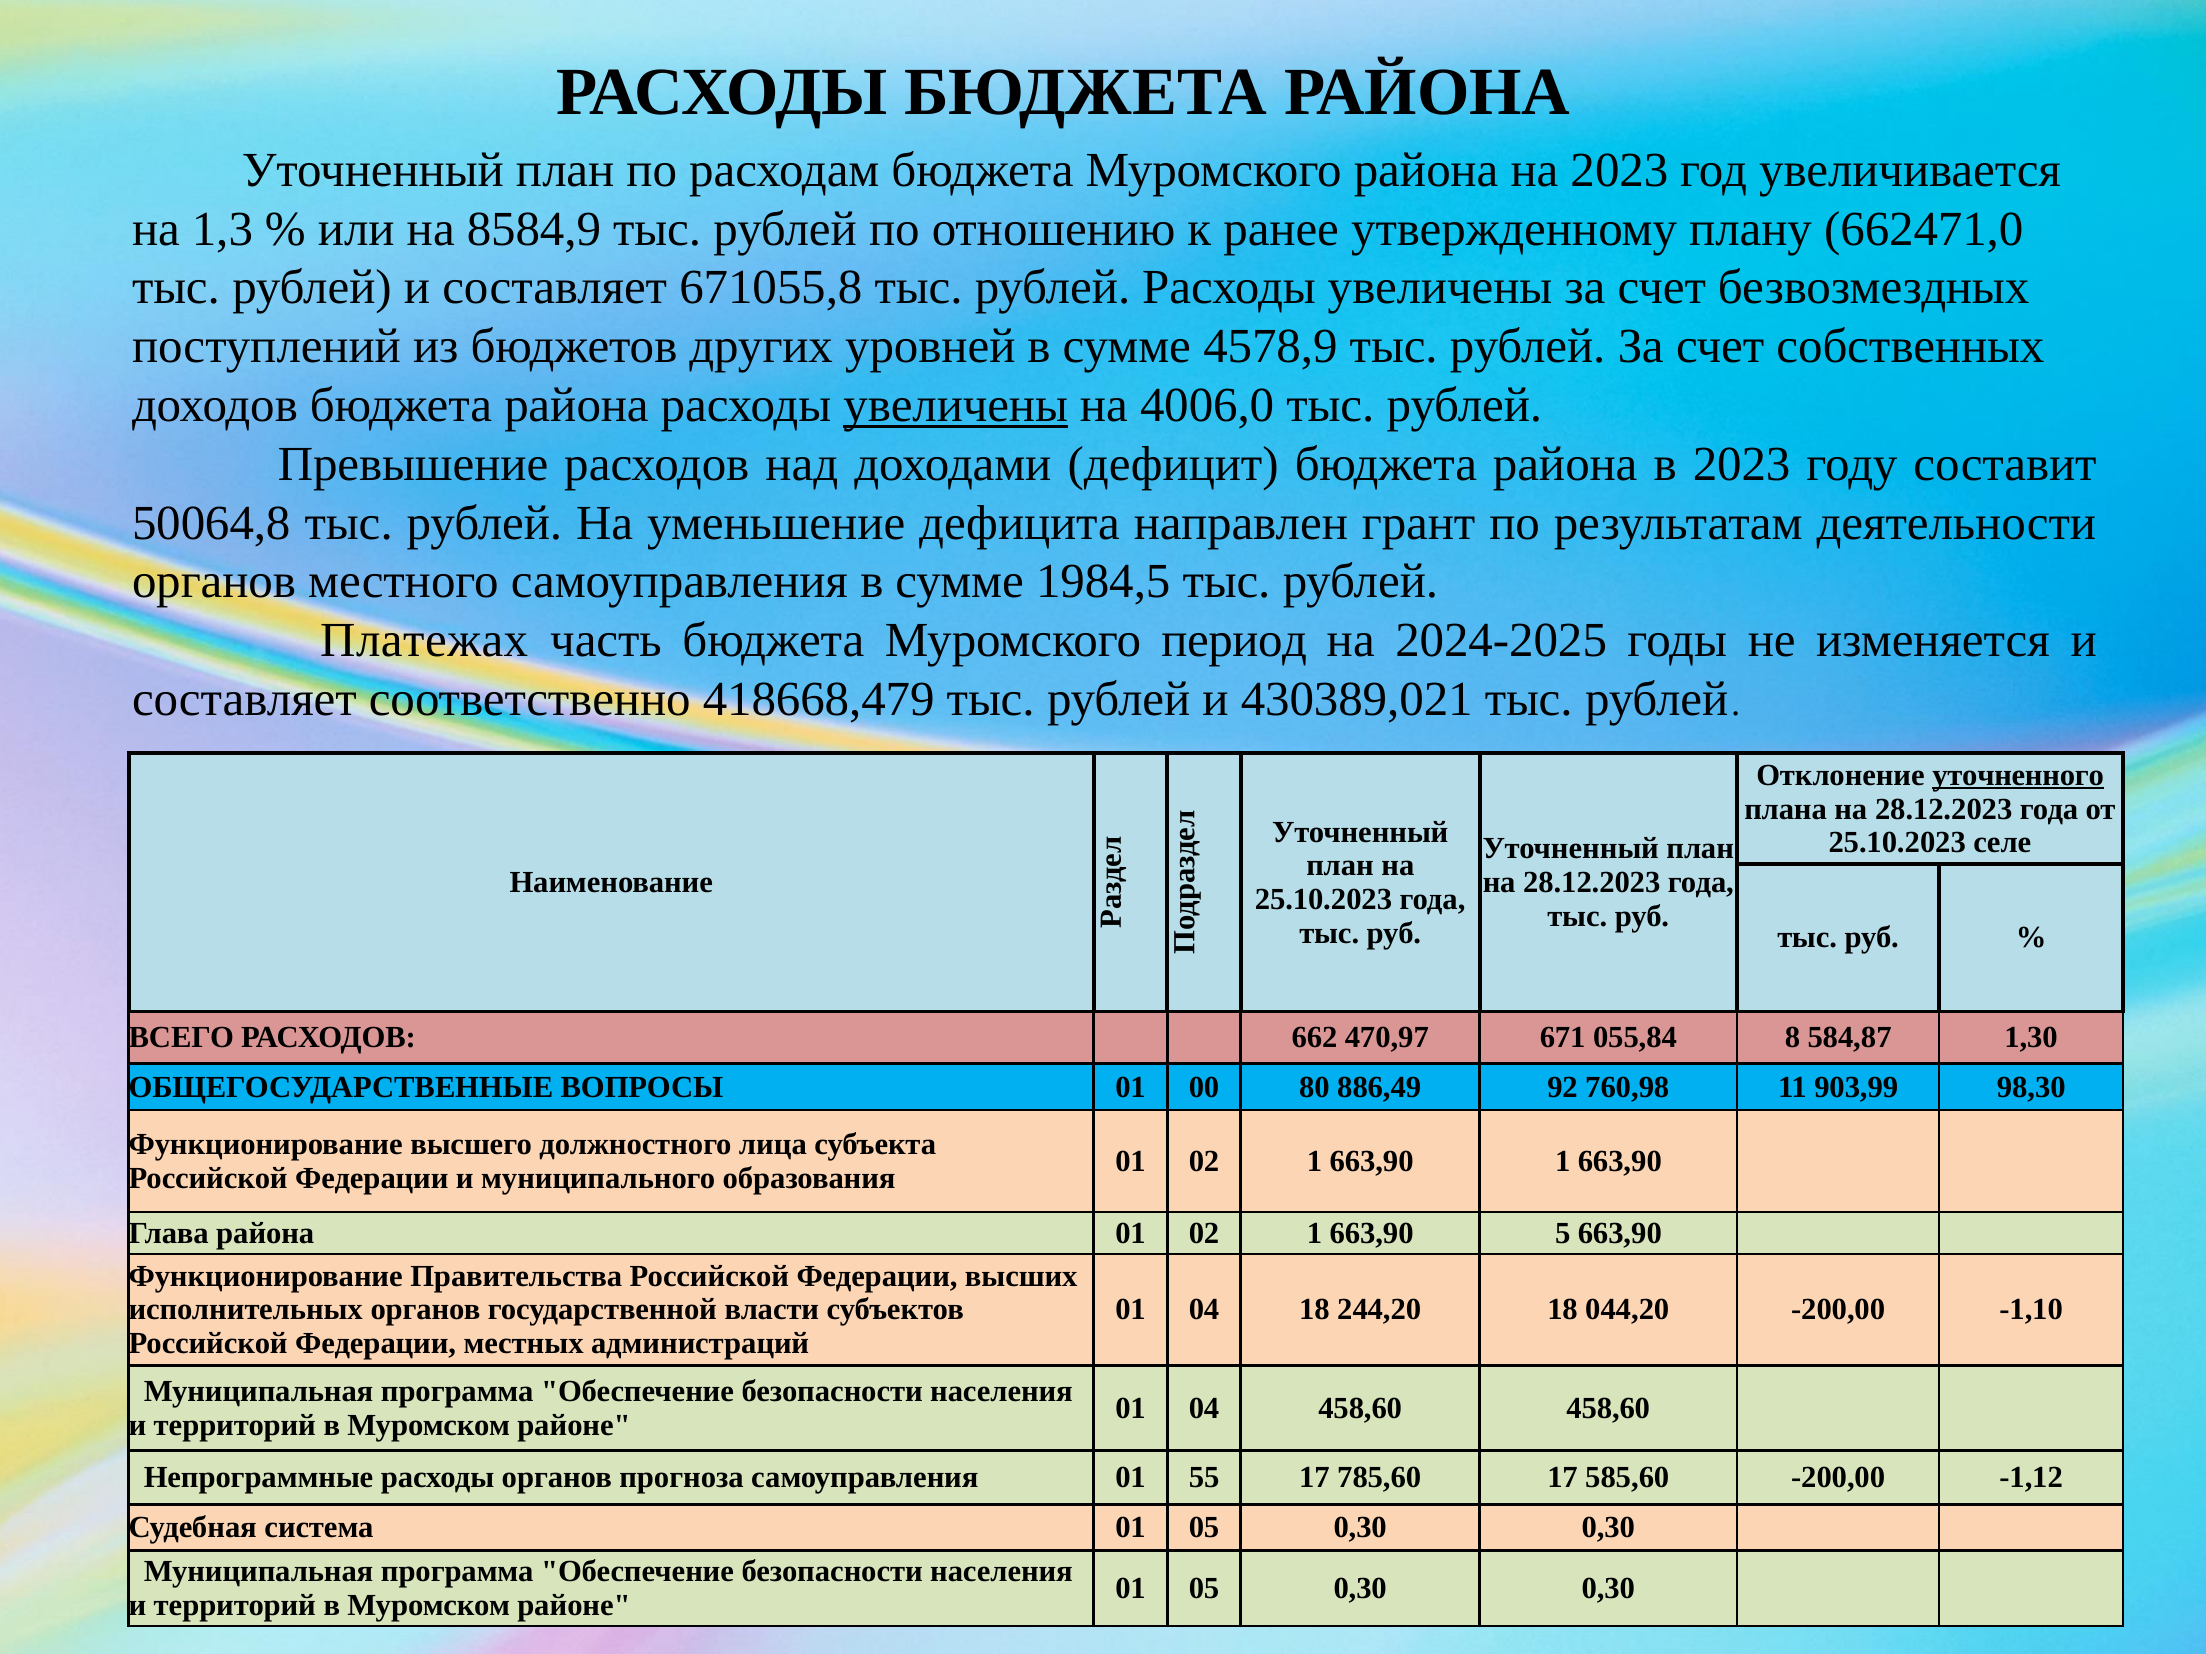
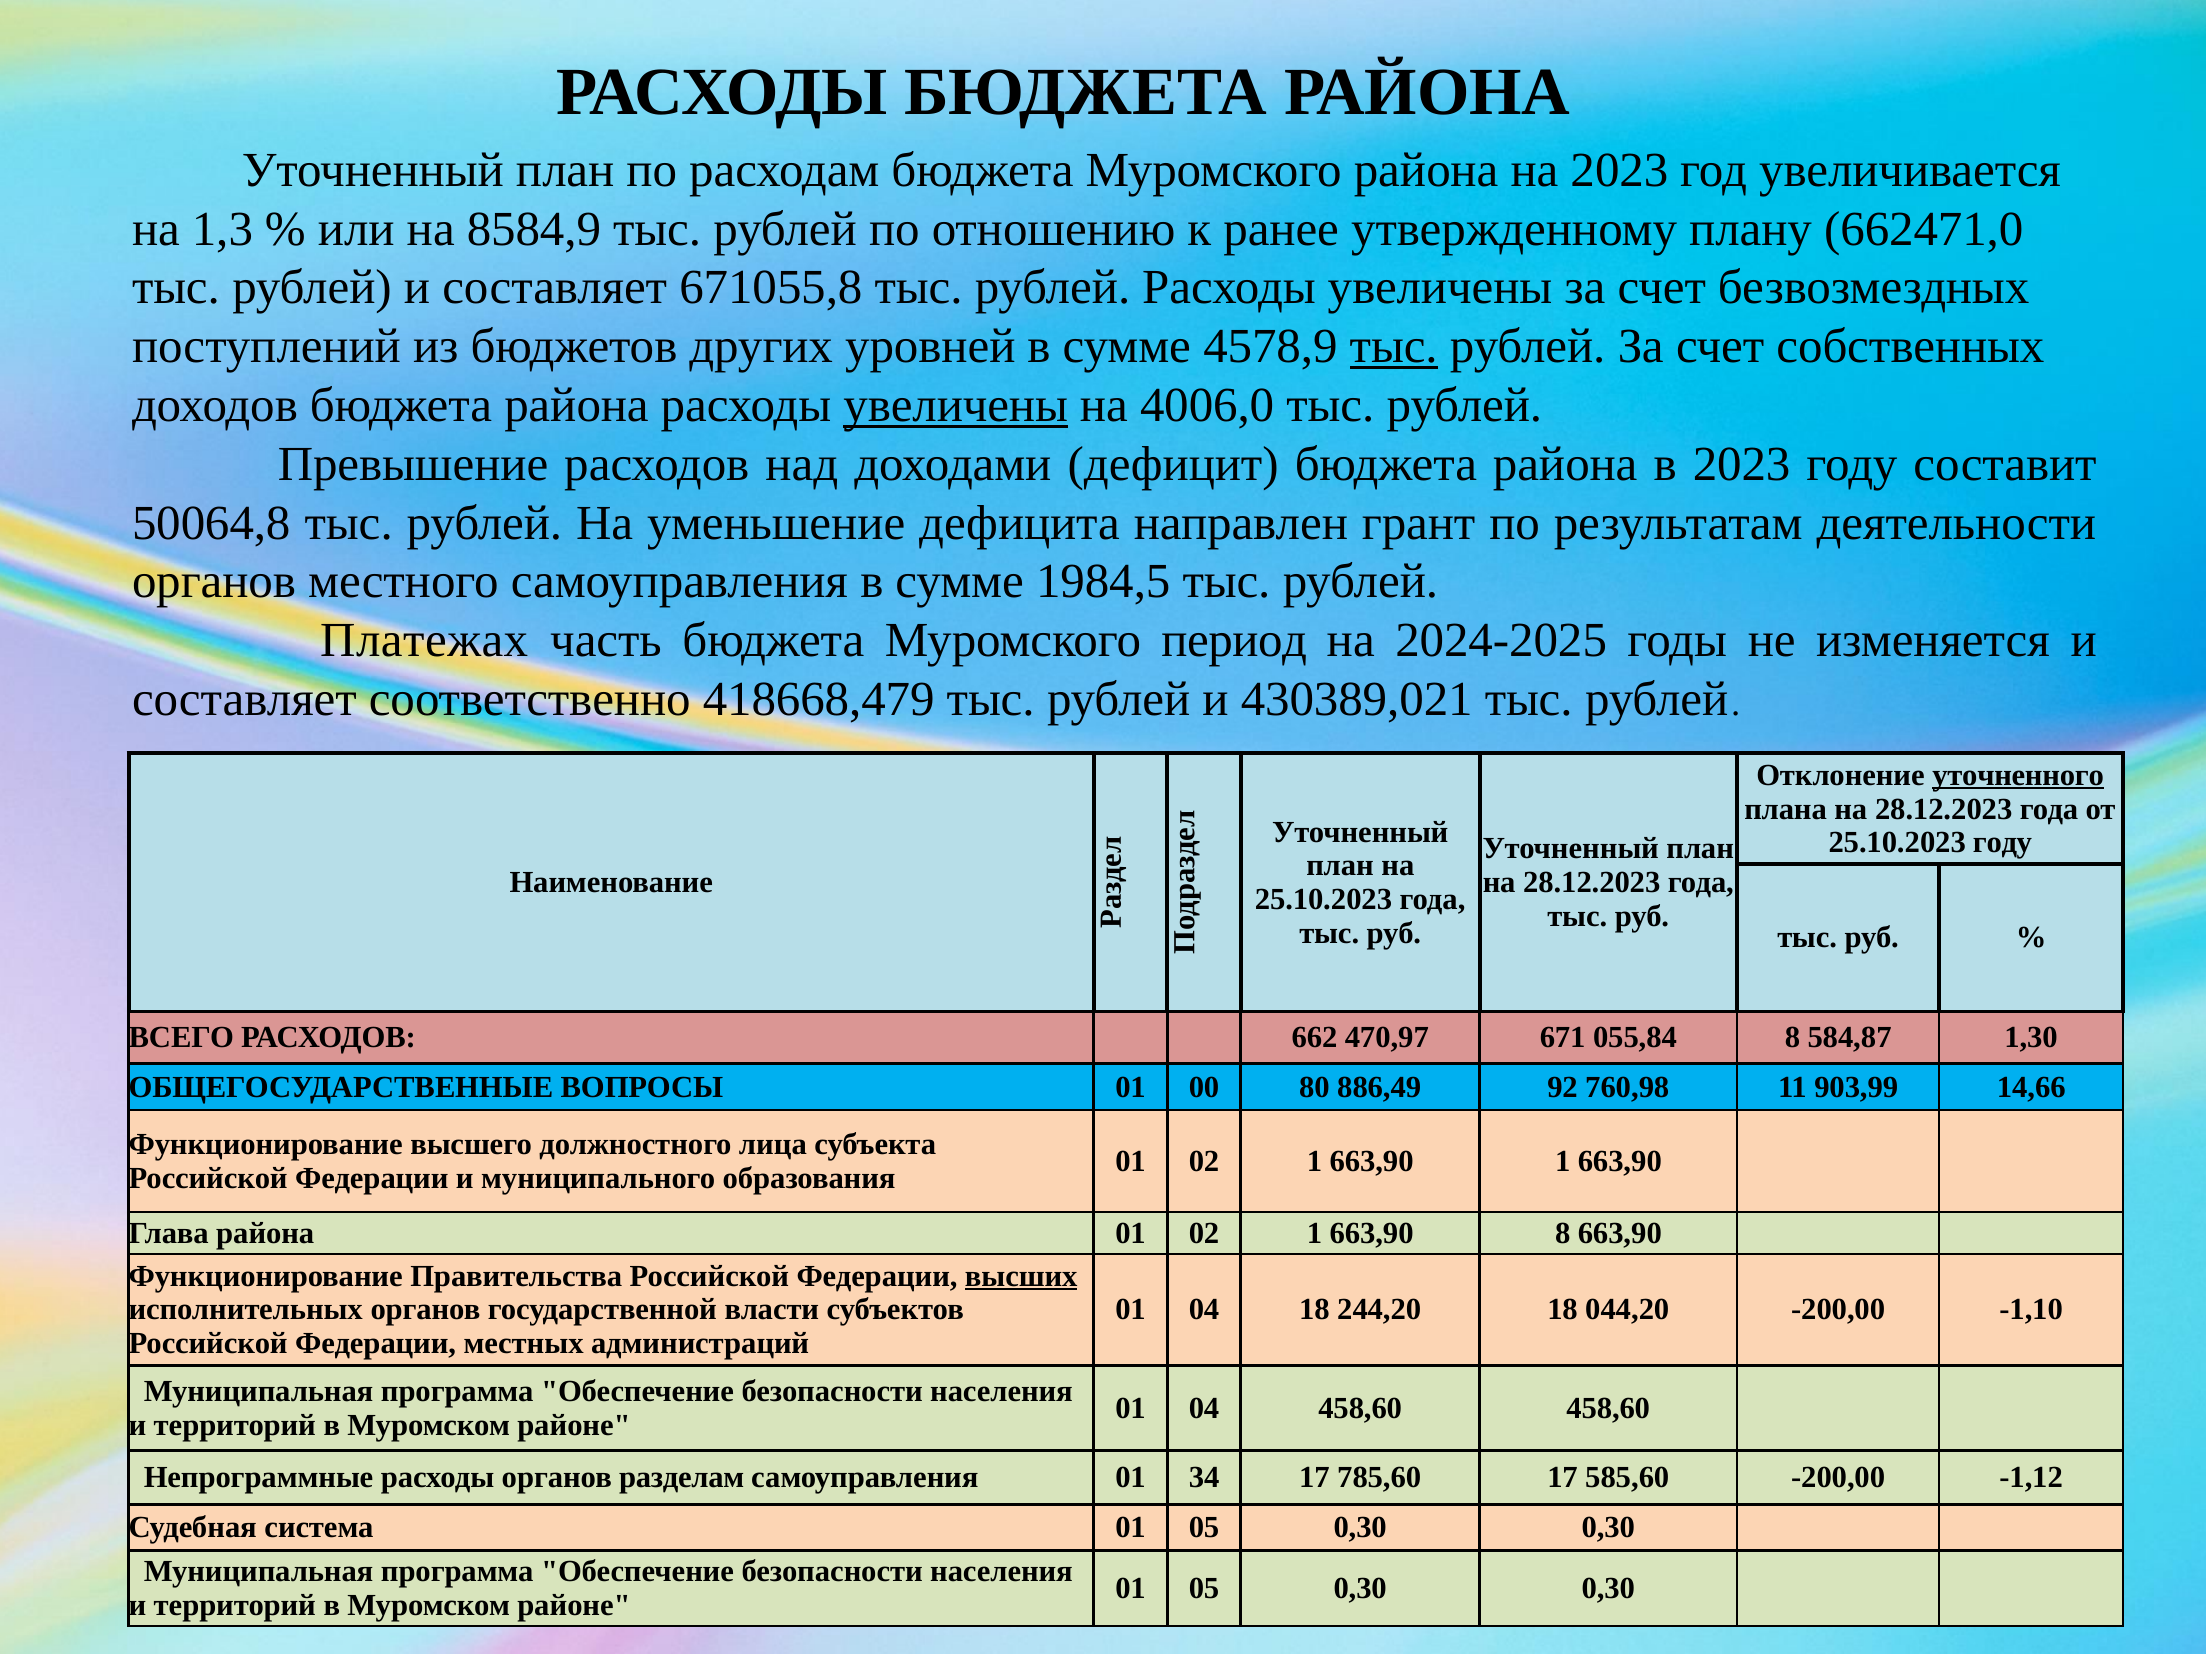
тыс underline: none -> present (1394, 347)
25.10.2023 селе: селе -> году (2002, 843)
98,30: 98,30 -> 14,66 (2031, 1087)
663,90 5: 5 -> 8 (1563, 1234)
высших underline: none -> present (1021, 1276)
прогноза: прогноза -> разделам (682, 1478)
55: 55 -> 34 (1204, 1478)
